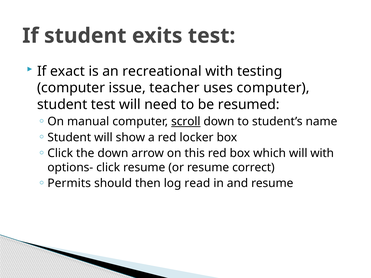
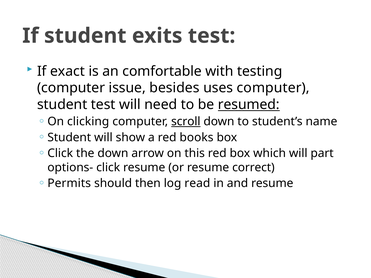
recreational: recreational -> comfortable (162, 71)
teacher: teacher -> besides (174, 88)
resumed underline: none -> present (249, 105)
manual: manual -> clicking (88, 122)
locker: locker -> books (197, 138)
will with: with -> part (322, 153)
